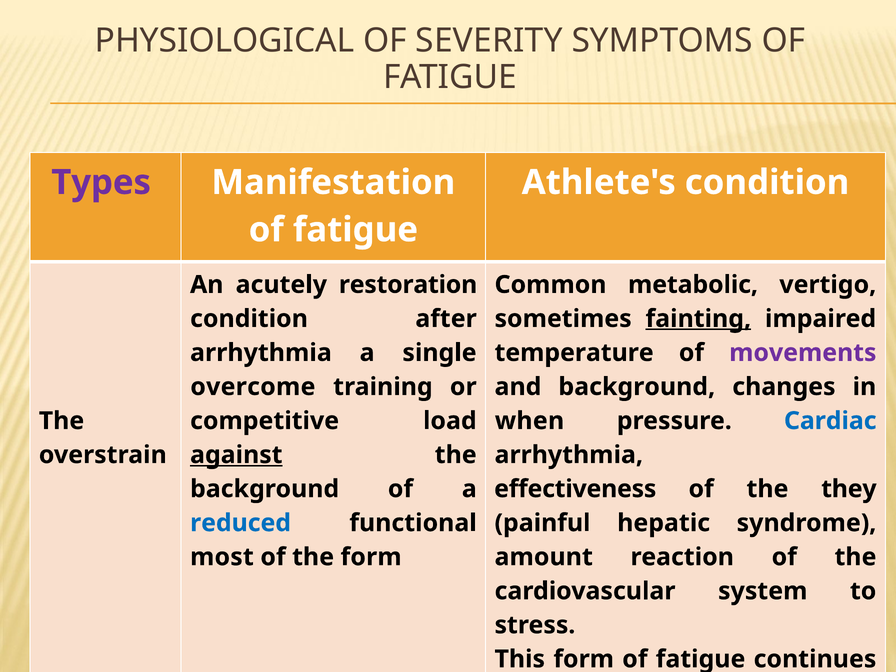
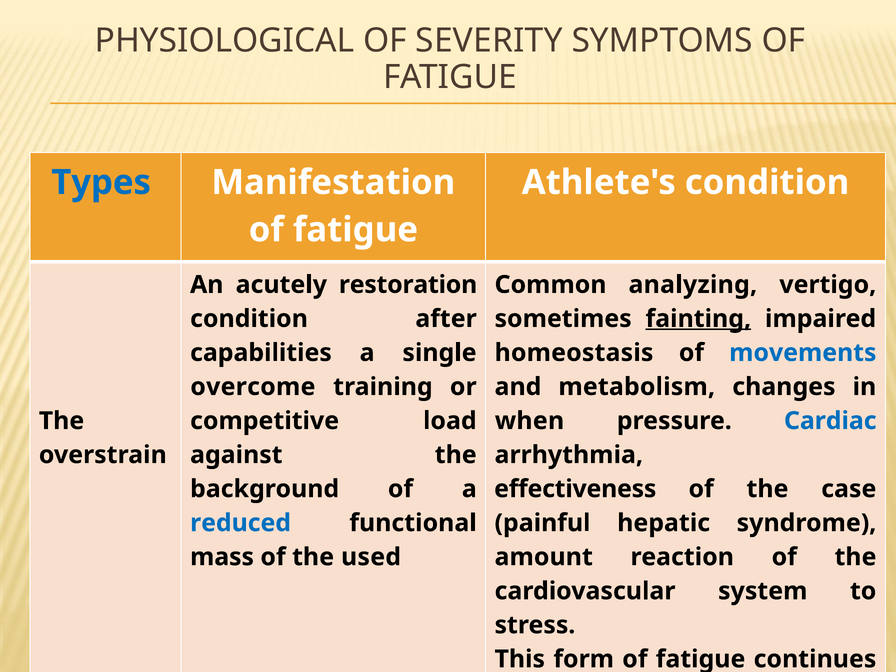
Types colour: purple -> blue (101, 182)
metabolic: metabolic -> analyzing (693, 285)
arrhythmia: arrhythmia -> capabilities (261, 353)
temperature: temperature -> homeostasis (574, 353)
movements colour: purple -> blue (803, 353)
and background: background -> metabolism (637, 387)
against underline: present -> none (236, 455)
they: they -> case (849, 489)
most: most -> mass (222, 557)
the form: form -> used (371, 557)
